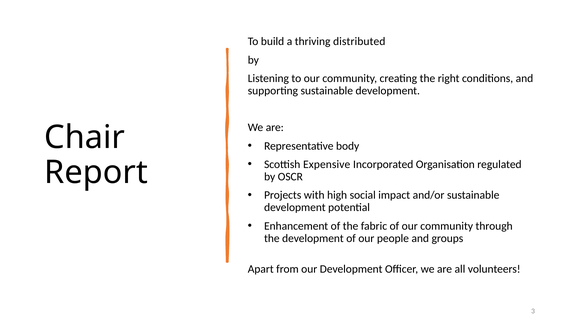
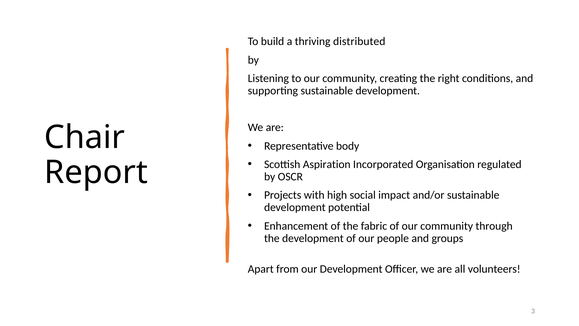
Expensive: Expensive -> Aspiration (327, 164)
